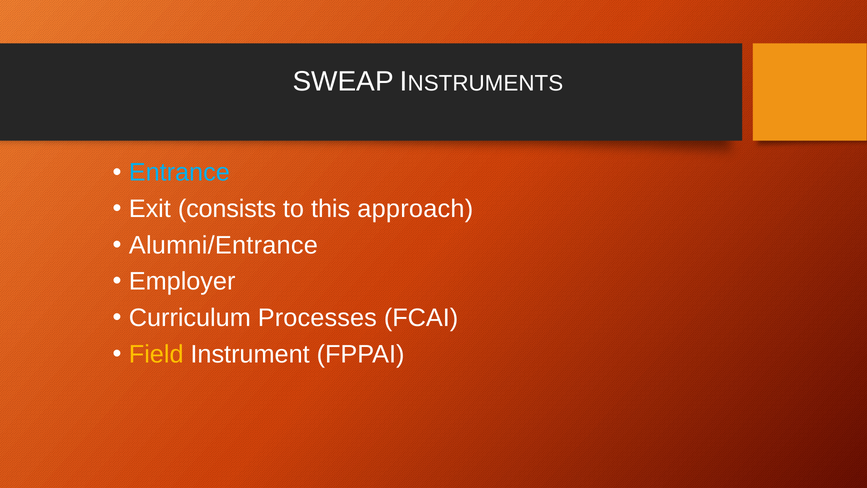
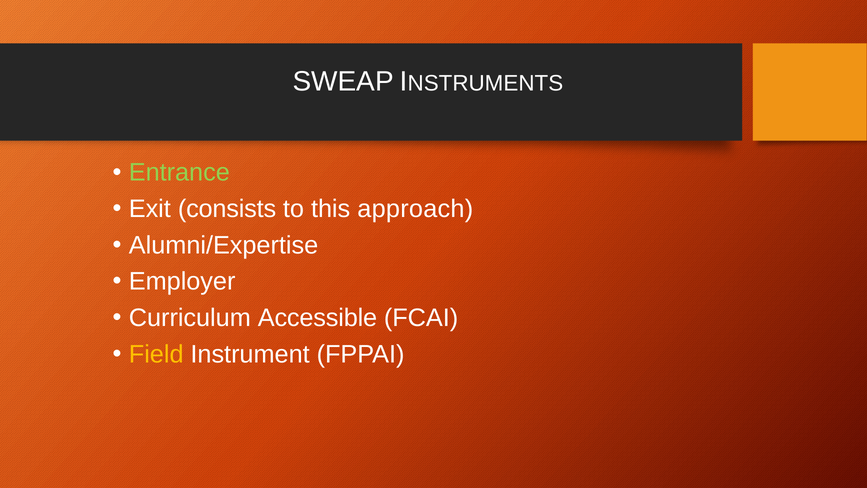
Entrance colour: light blue -> light green (179, 173)
Alumni/Entrance: Alumni/Entrance -> Alumni/Expertise (224, 245)
Processes: Processes -> Accessible (318, 318)
